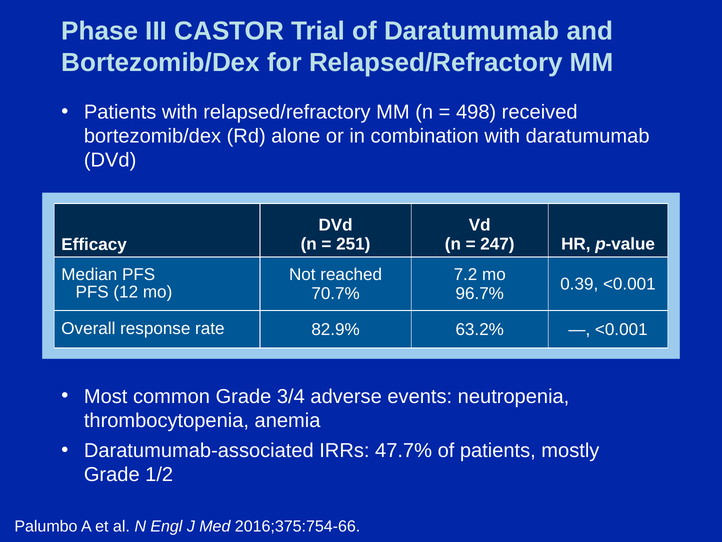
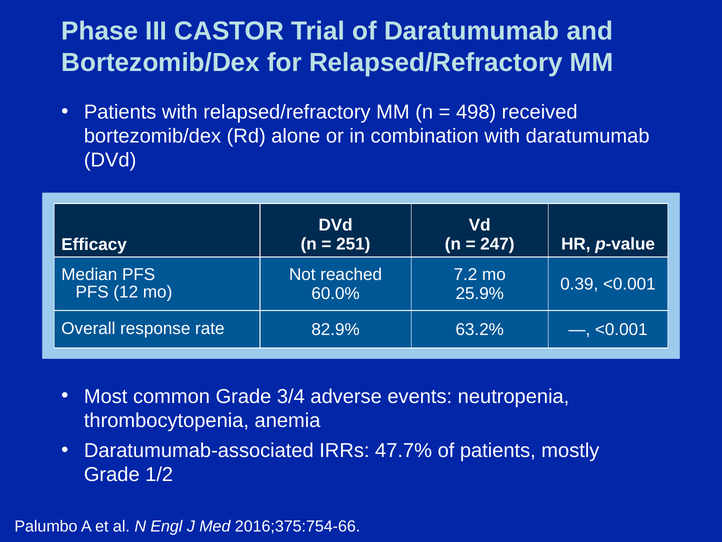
70.7%: 70.7% -> 60.0% (336, 293)
96.7%: 96.7% -> 25.9% (480, 293)
